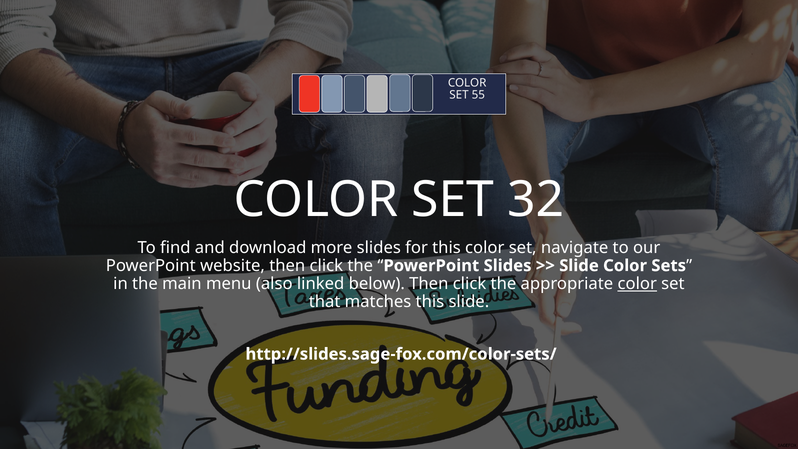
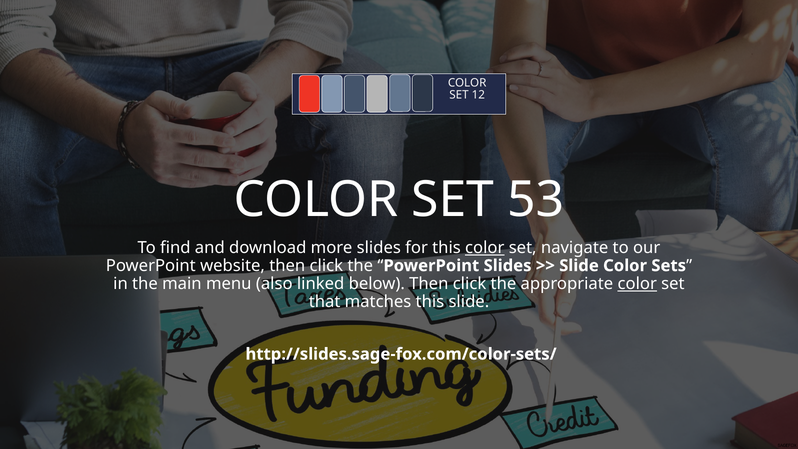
55: 55 -> 12 (478, 95)
32: 32 -> 53 (536, 199)
color underline: none -> present (485, 248)
